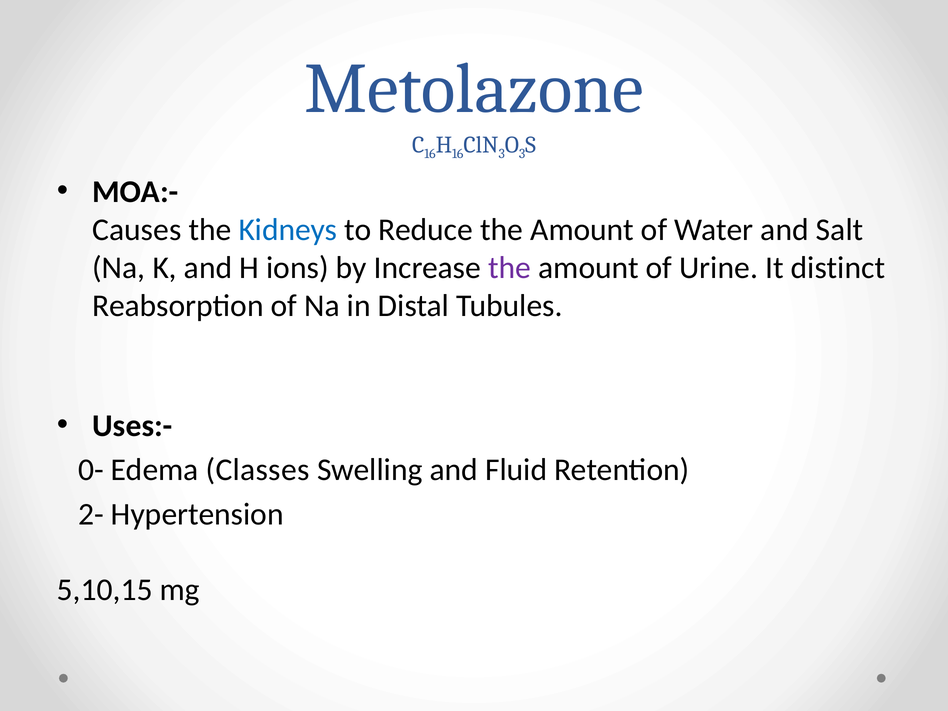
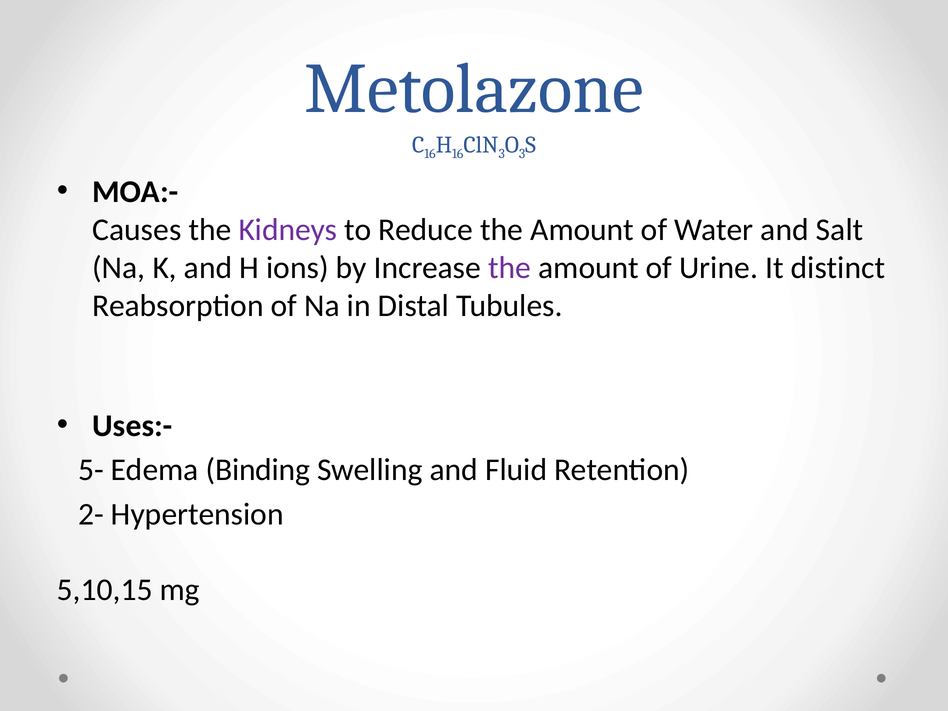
Kidneys colour: blue -> purple (288, 230)
0-: 0- -> 5- (91, 470)
Classes: Classes -> Binding (258, 470)
